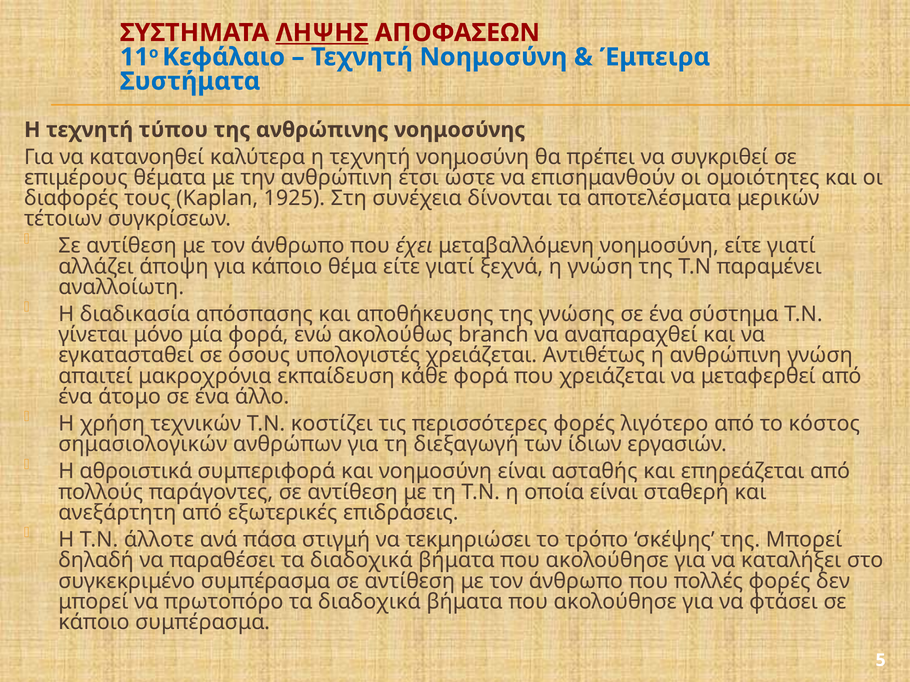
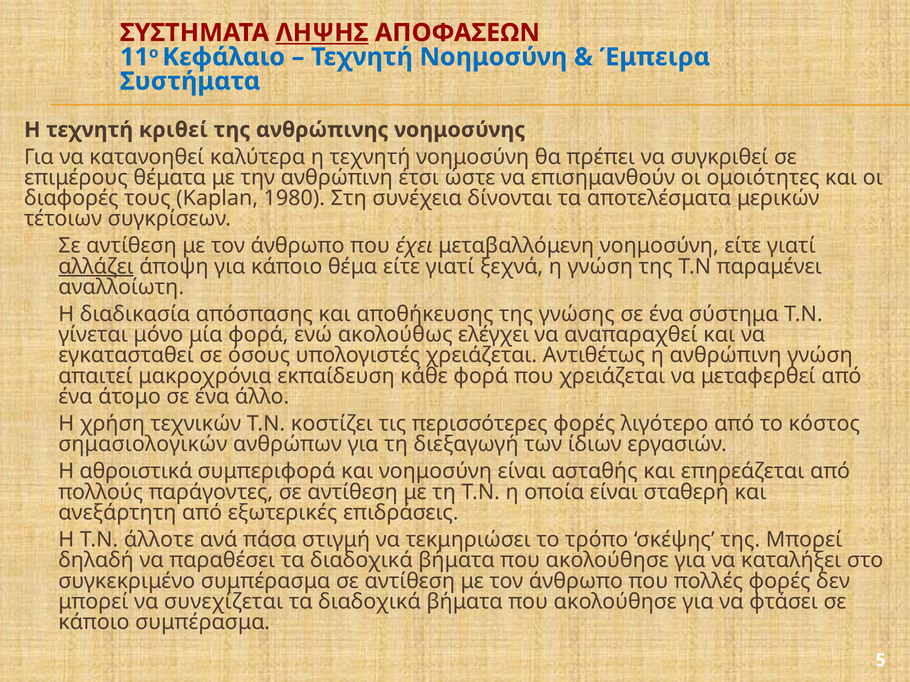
τύπου: τύπου -> κριθεί (173, 130)
1925: 1925 -> 1980 (294, 198)
αλλάζει underline: none -> present (96, 267)
branch: branch -> ελέγχει (494, 335)
πρωτοπόρο: πρωτοπόρο -> συνεχίζεται (224, 602)
